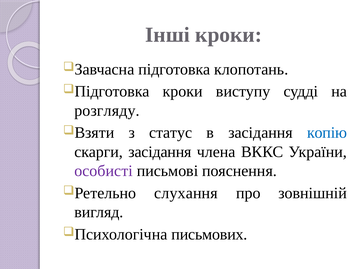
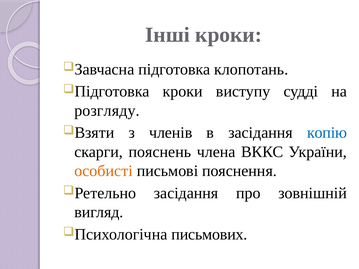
статус: статус -> членів (171, 133)
скарги засідання: засідання -> пояснень (160, 152)
особисті colour: purple -> orange (103, 171)
слухання: слухання -> засідання (186, 193)
